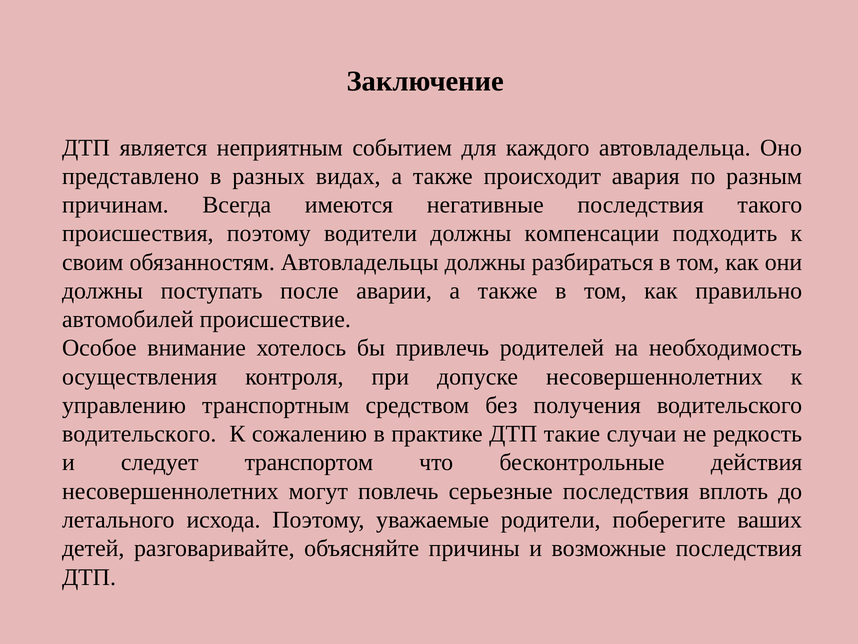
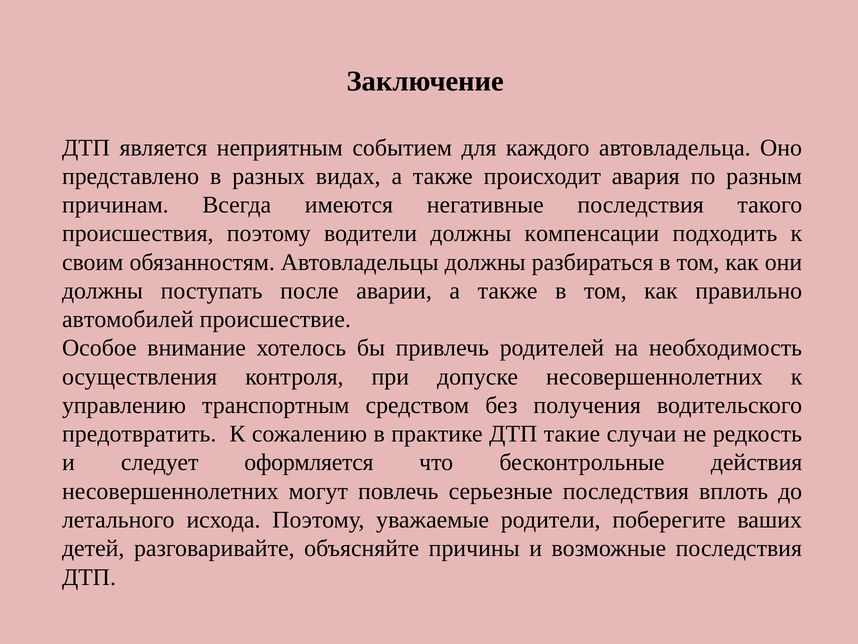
водительского: водительского -> предотвратить (139, 434)
транспортом: транспортом -> оформляется (309, 462)
